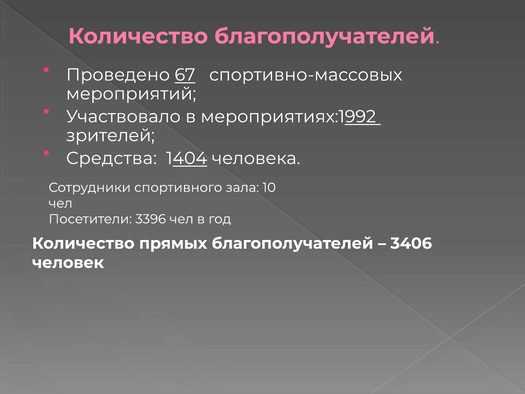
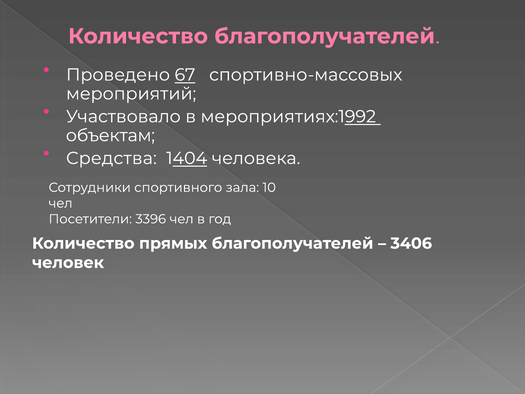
зрителей: зрителей -> объектам (110, 135)
